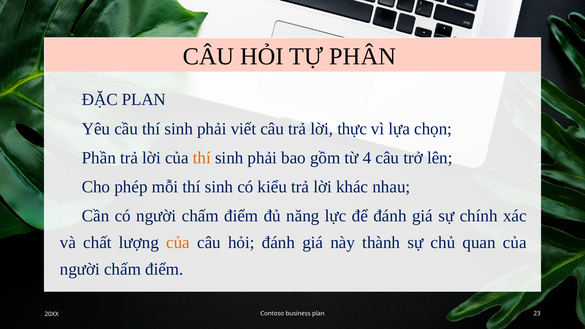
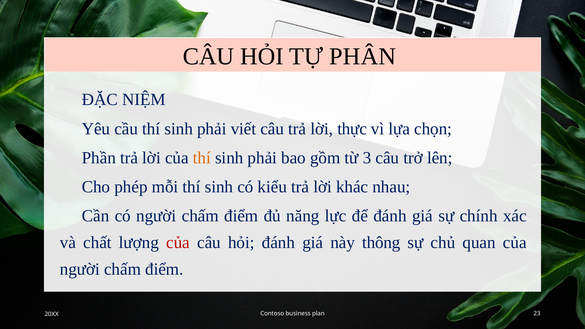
ĐẶC PLAN: PLAN -> NIỆM (144, 100)
4: 4 -> 3 (367, 158)
của colour: orange -> red (178, 243)
thành: thành -> thông (381, 243)
